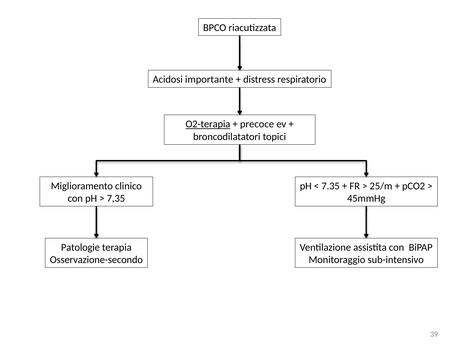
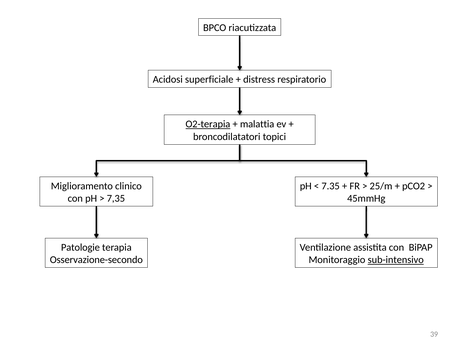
importante: importante -> superficiale (209, 79)
precoce: precoce -> malattia (257, 124)
sub-intensivo underline: none -> present (396, 259)
